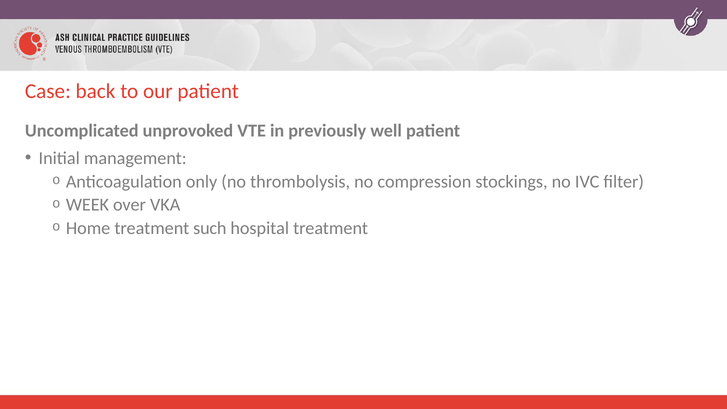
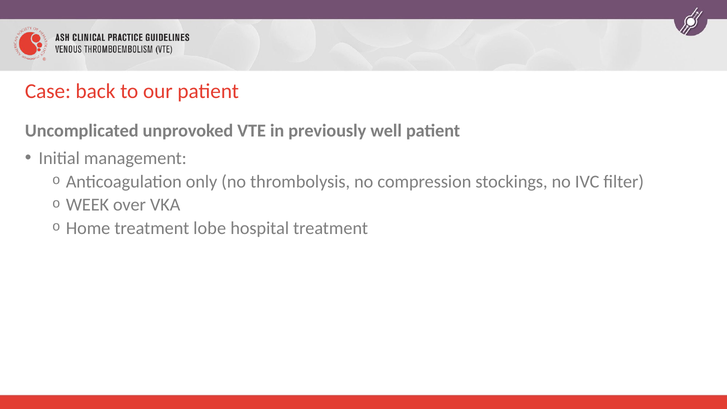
such: such -> lobe (210, 228)
